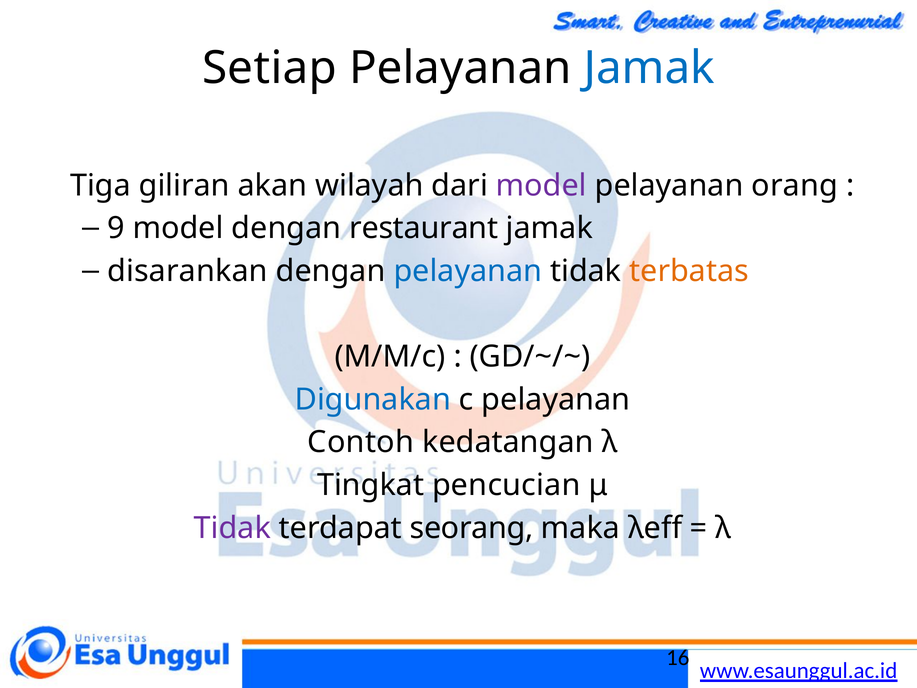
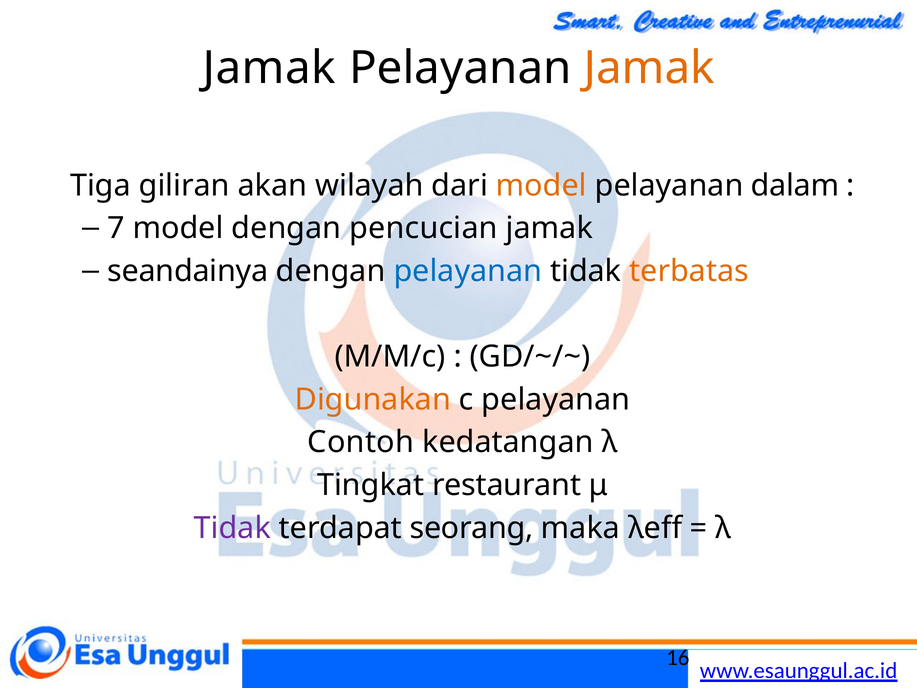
Setiap: Setiap -> Jamak (269, 68)
Jamak colour: blue -> orange (649, 68)
model colour: purple -> orange (541, 185)
orang: orang -> dalam (795, 185)
9: 9 -> 7 (116, 228)
restaurant: restaurant -> pencucian (423, 228)
disarankan: disarankan -> seandainya (188, 271)
Digunakan colour: blue -> orange (373, 399)
pencucian: pencucian -> restaurant (507, 485)
